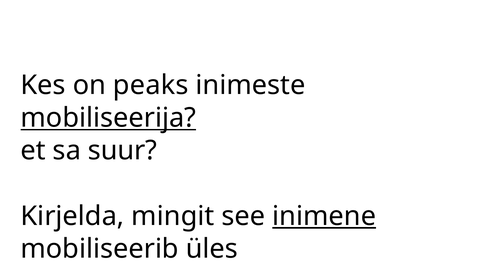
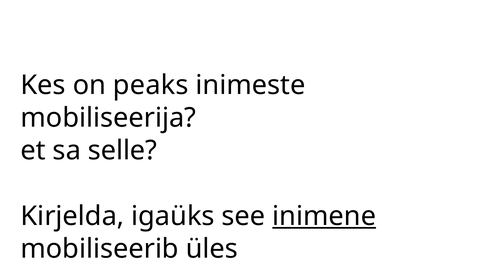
mobiliseerija underline: present -> none (108, 118)
suur: suur -> selle (122, 150)
mingit: mingit -> igaüks (173, 216)
